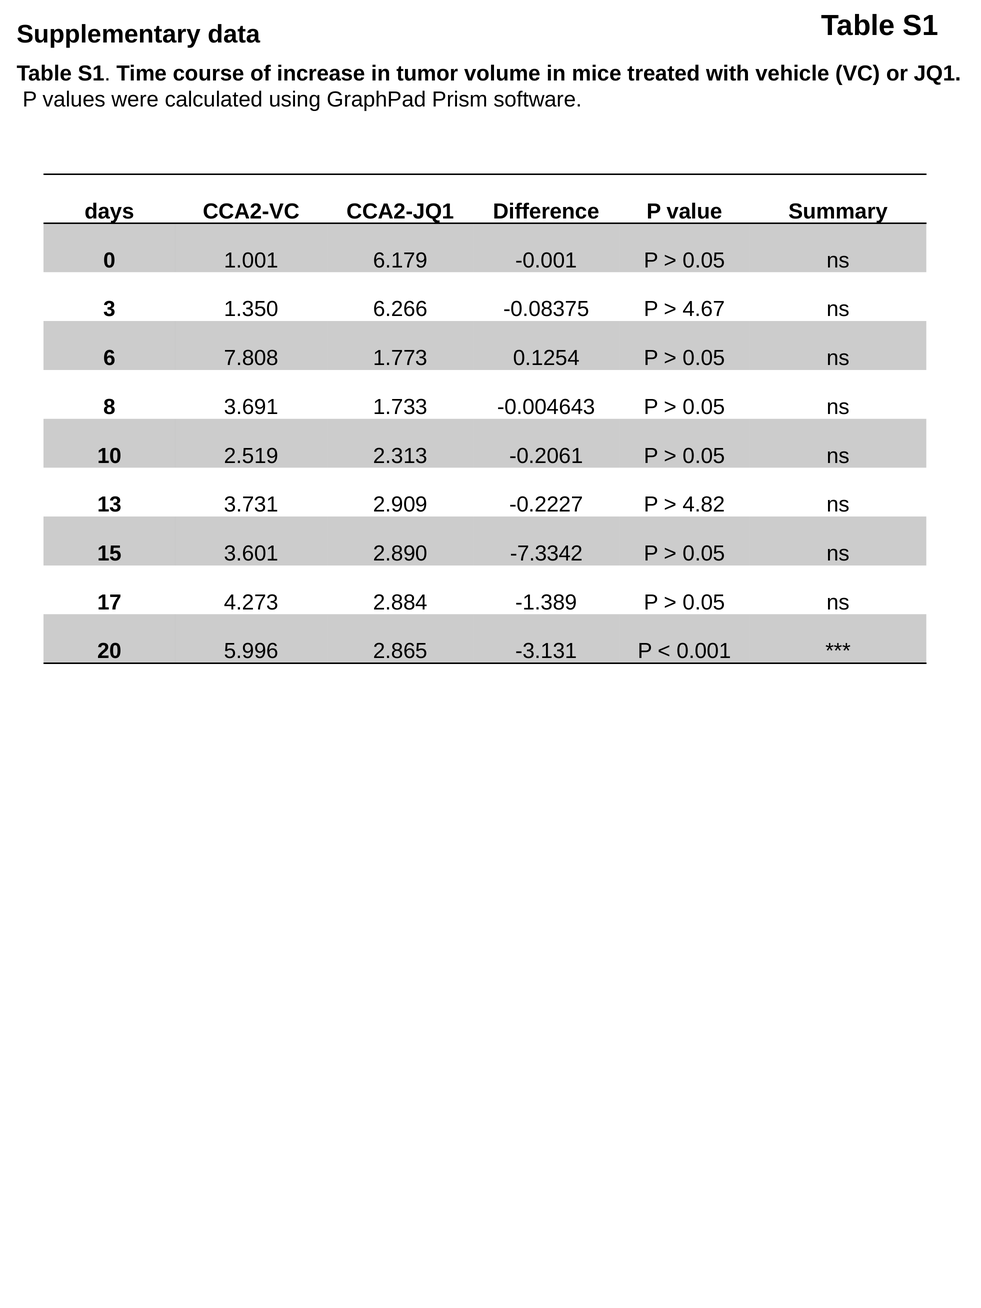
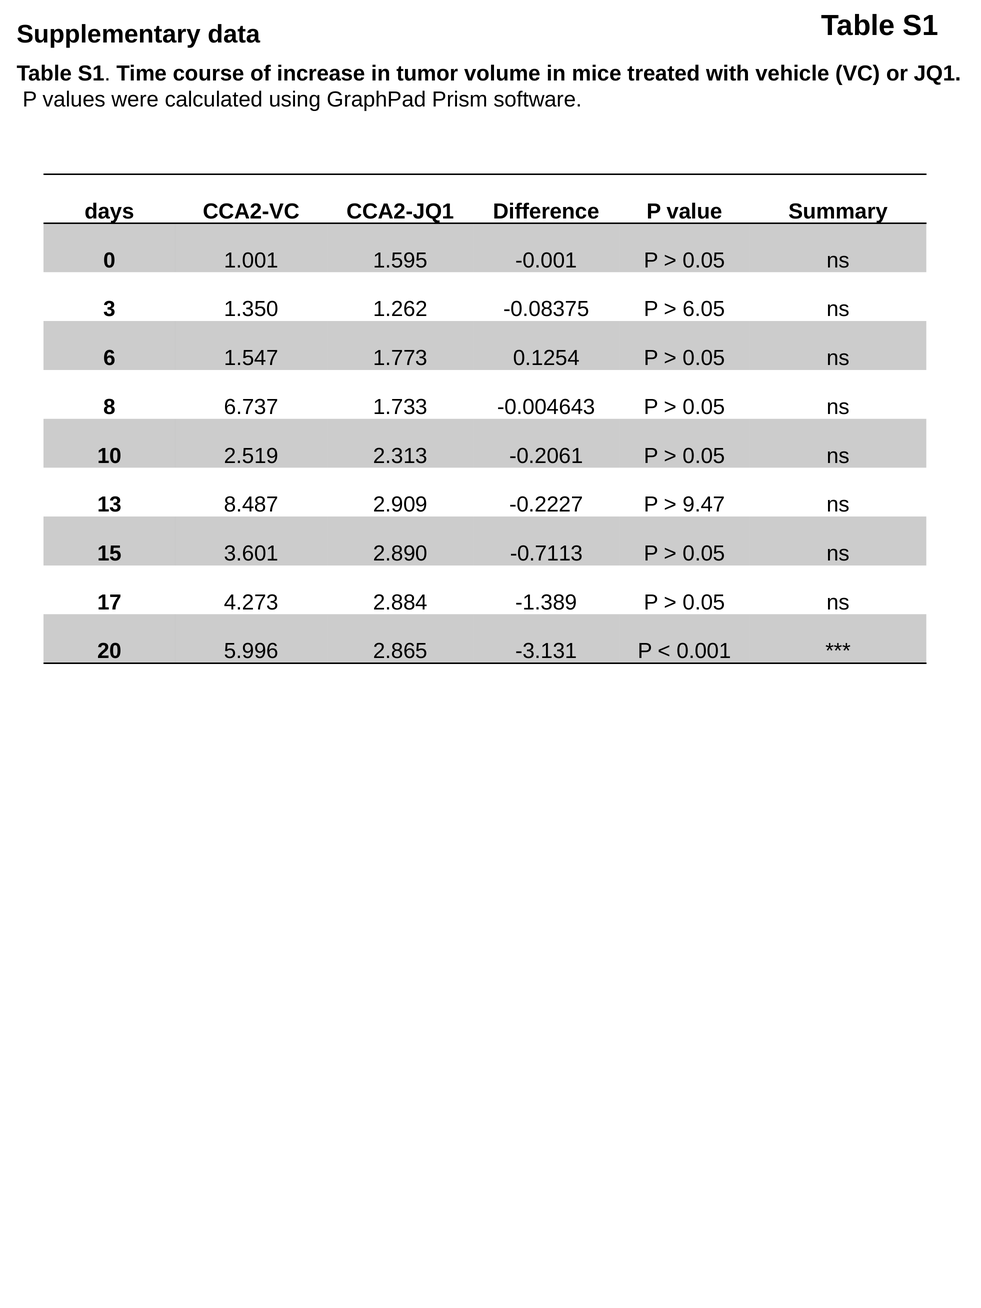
6.179: 6.179 -> 1.595 (400, 260)
6.266: 6.266 -> 1.262 (400, 309)
4.67: 4.67 -> 6.05 (704, 309)
7.808: 7.808 -> 1.547 (251, 358)
3.691: 3.691 -> 6.737 (251, 407)
3.731: 3.731 -> 8.487 (251, 505)
4.82: 4.82 -> 9.47 (704, 505)
-7.3342: -7.3342 -> -0.7113 (546, 554)
